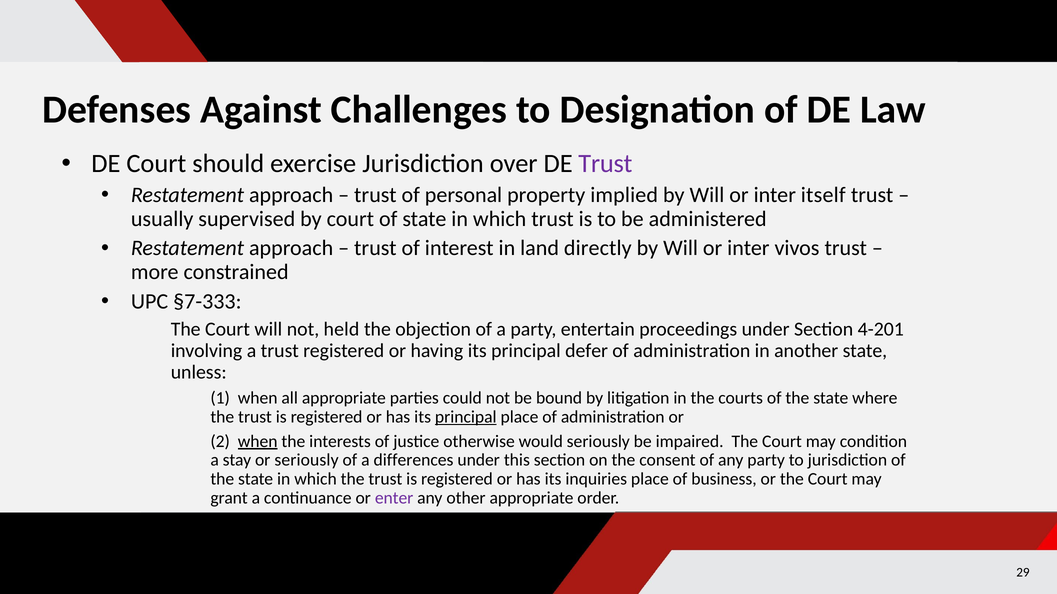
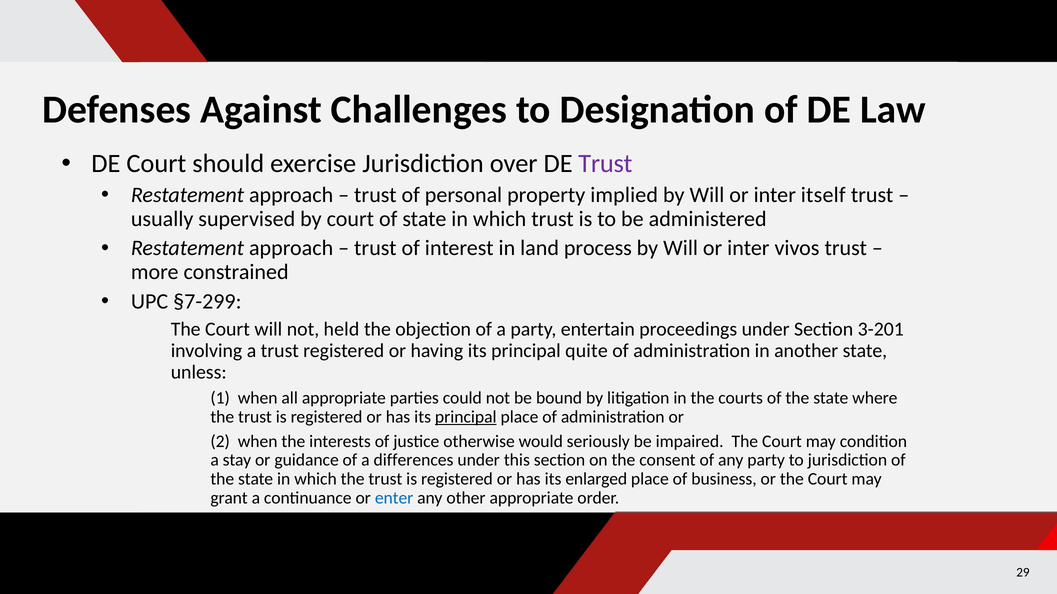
directly: directly -> process (598, 248)
§7-333: §7-333 -> §7-299 (207, 302)
4-201: 4-201 -> 3-201 (881, 330)
defer: defer -> quite (586, 351)
when underline: present -> none (258, 442)
or seriously: seriously -> guidance (307, 461)
inquiries: inquiries -> enlarged (596, 480)
enter colour: purple -> blue (394, 499)
